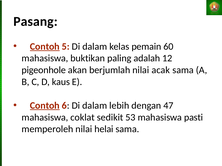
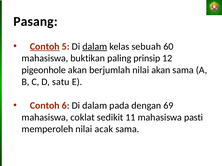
dalam underline: none -> present (95, 47)
pemain: pemain -> sebuah (146, 47)
adalah: adalah -> prinsip (147, 58)
nilai acak: acak -> akan (161, 70)
kaus: kaus -> satu (61, 82)
Contoh underline: present -> none (45, 106)
lebih: lebih -> pada (119, 106)
47: 47 -> 69 (168, 106)
53: 53 -> 11 (130, 118)
helai: helai -> acak (104, 129)
